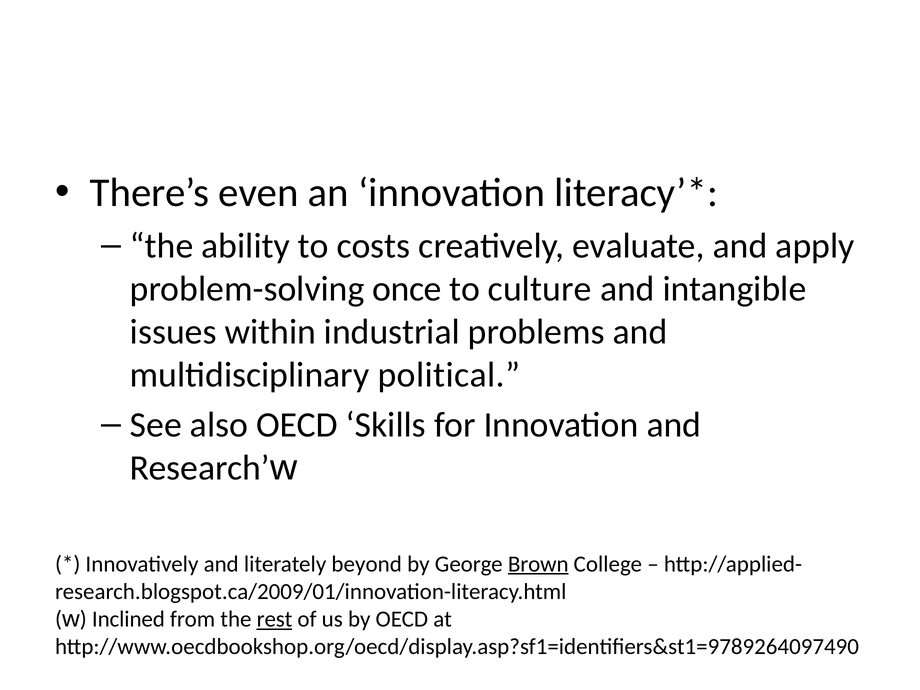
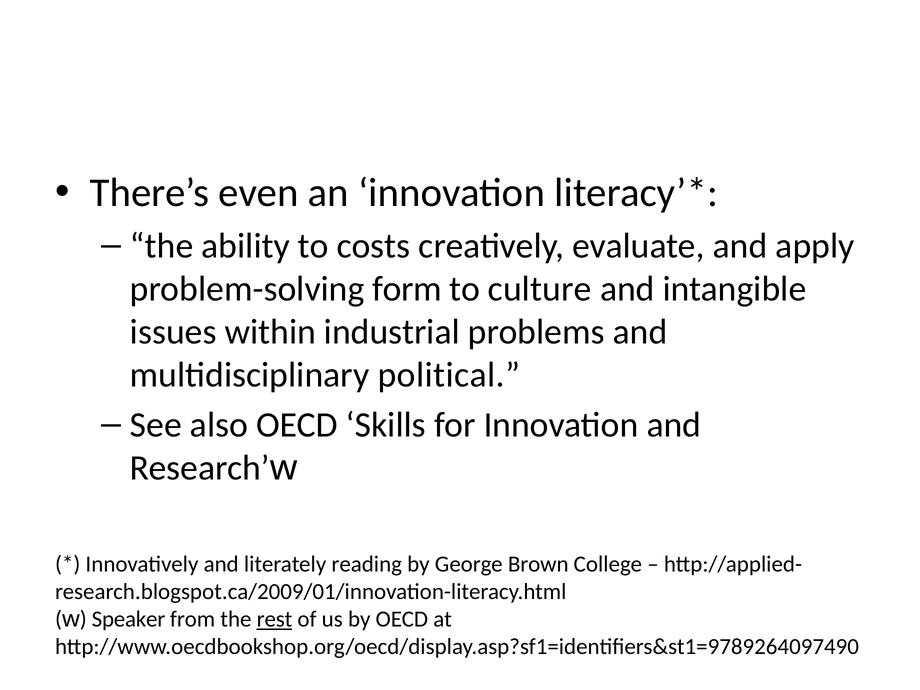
once: once -> form (407, 289)
beyond: beyond -> reading (367, 564)
Brown underline: present -> none (538, 564)
Inclined: Inclined -> Speaker (128, 619)
